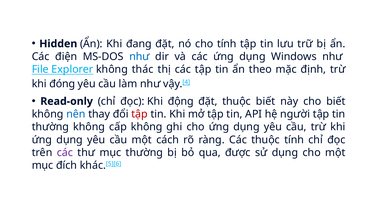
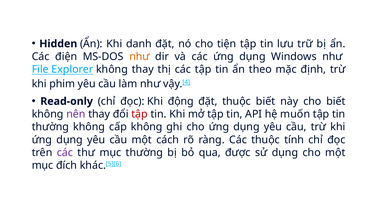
đang: đang -> danh (139, 44)
cho tính: tính -> tiện (227, 44)
như colour: blue -> orange (139, 56)
không thác: thác -> thay (143, 69)
đóng: đóng -> phim (62, 84)
nên colour: blue -> purple (76, 114)
người: người -> muốn (295, 114)
